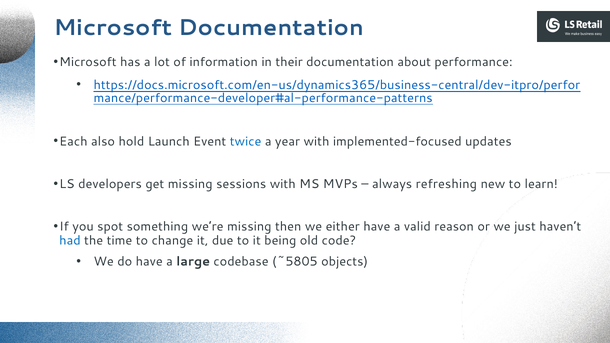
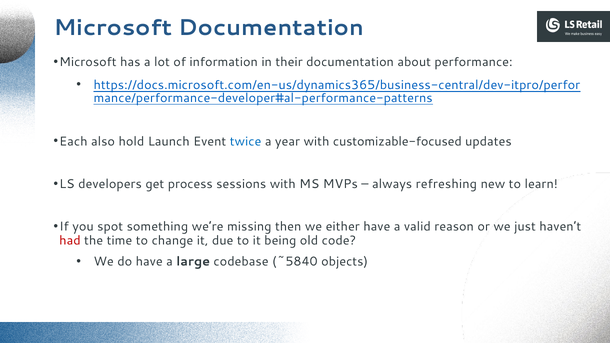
implemented-focused: implemented-focused -> customizable-focused (397, 141)
get missing: missing -> process (190, 184)
had colour: blue -> red (70, 240)
~5805: ~5805 -> ~5840 (295, 262)
